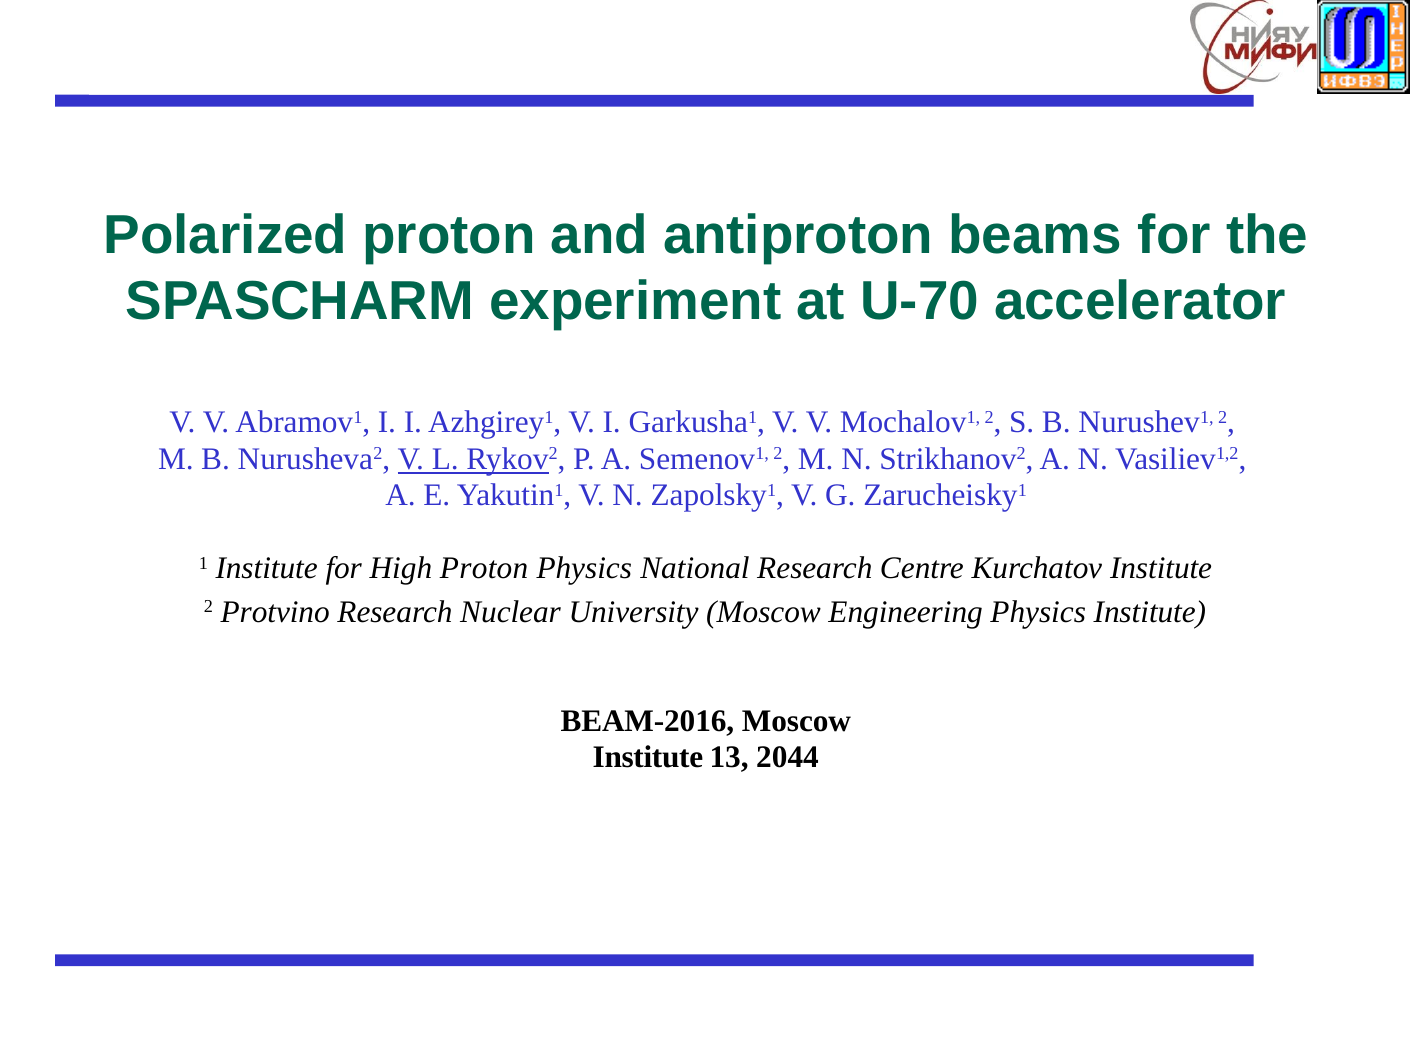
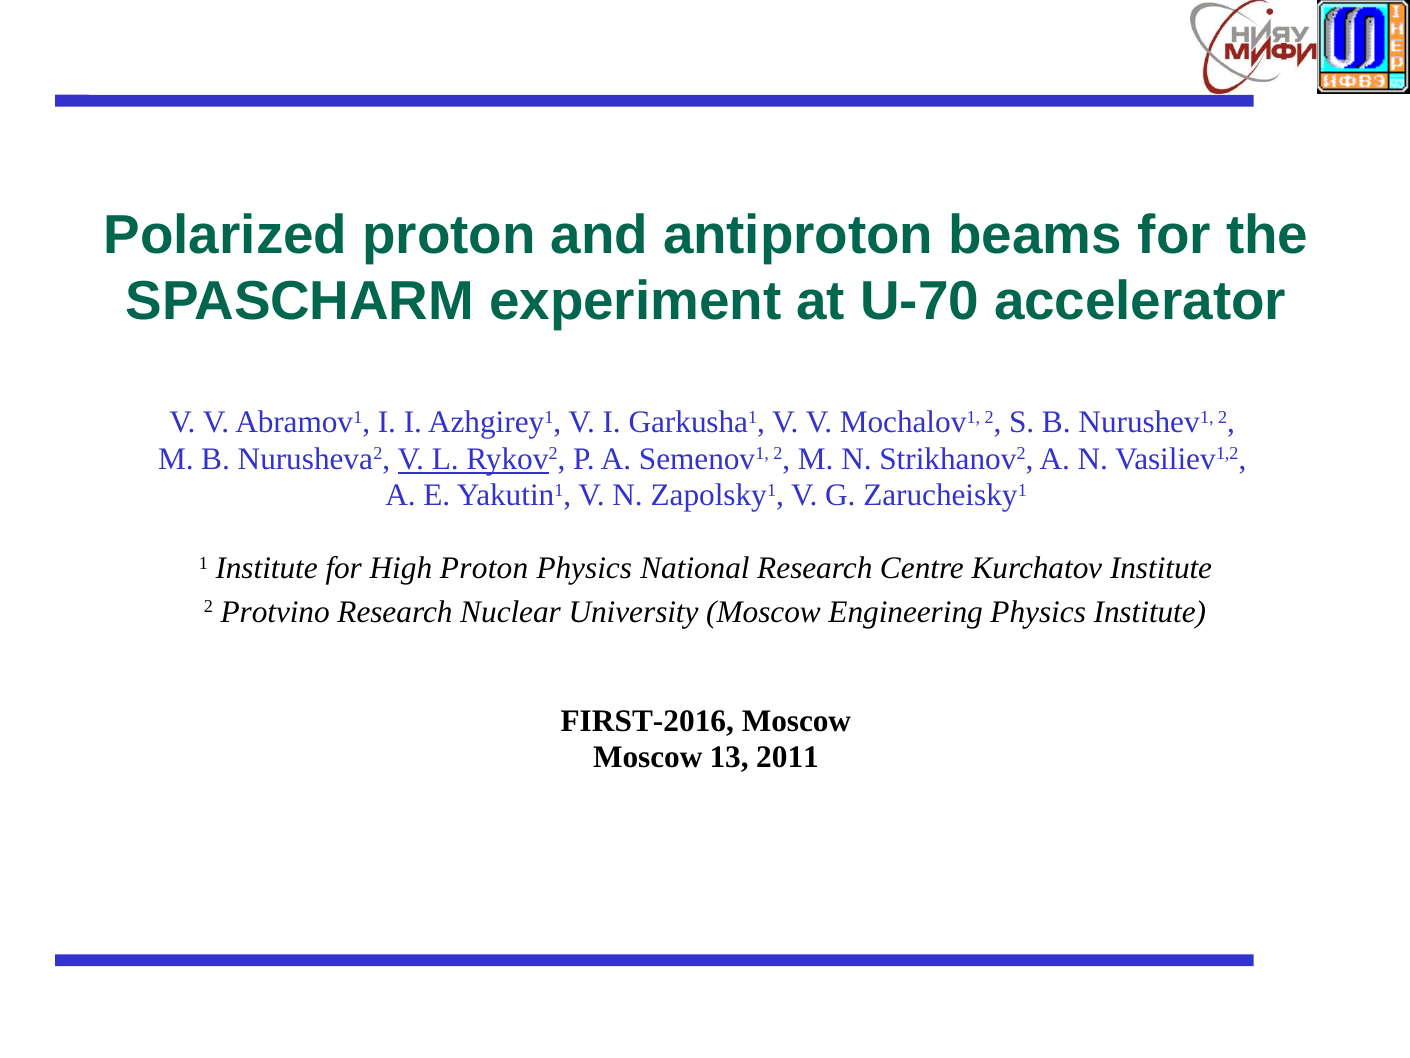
BEAM-2016: BEAM-2016 -> FIRST-2016 (647, 721)
Institute: Institute -> Moscow (648, 757)
2044: 2044 -> 2011 (788, 757)
